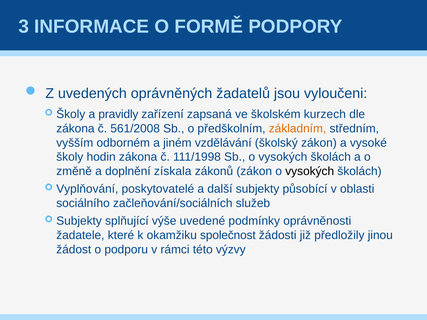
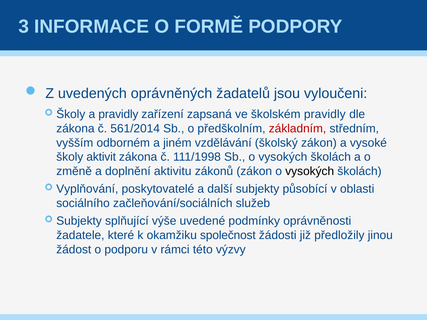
školském kurzech: kurzech -> pravidly (325, 114)
561/2008: 561/2008 -> 561/2014 (135, 129)
základním colour: orange -> red (297, 129)
hodin: hodin -> aktivit (101, 157)
získala: získala -> aktivitu (173, 171)
